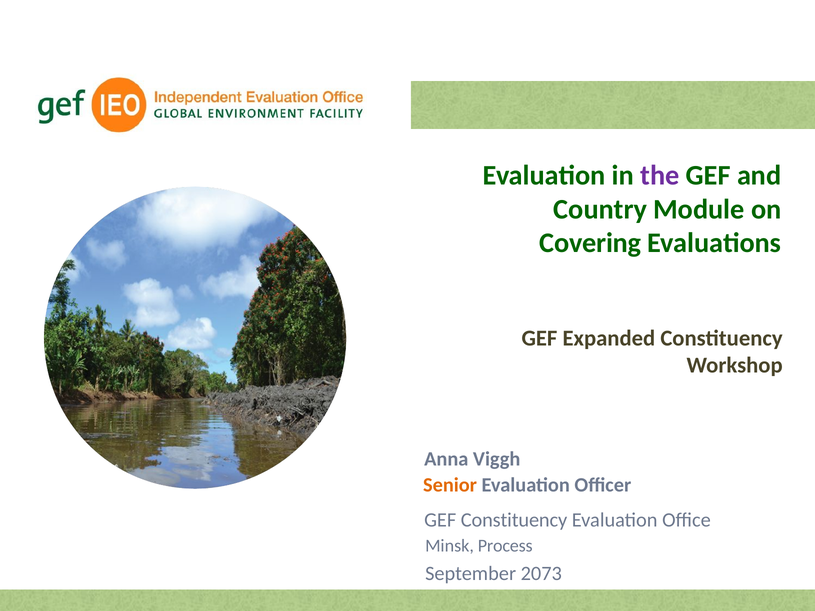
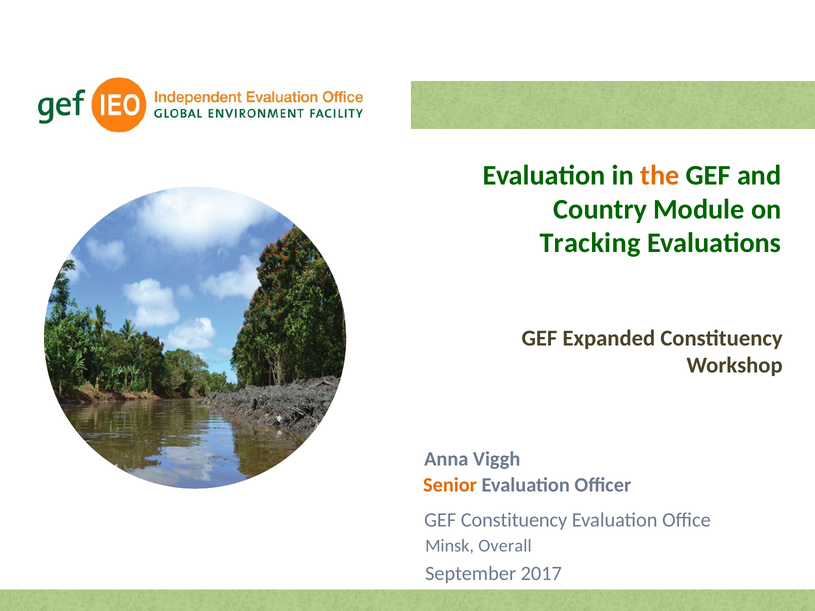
the colour: purple -> orange (660, 175)
Covering: Covering -> Tracking (590, 243)
Process: Process -> Overall (505, 546)
2073: 2073 -> 2017 (541, 574)
